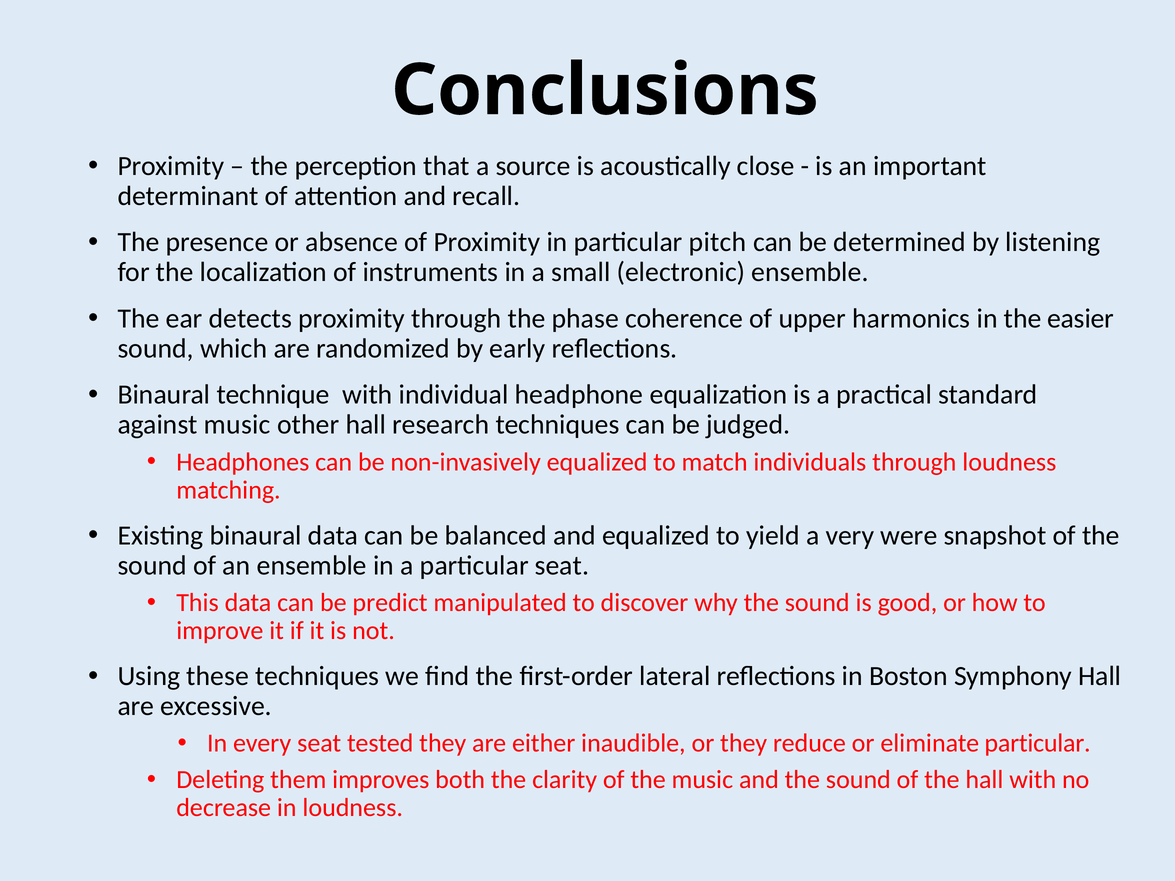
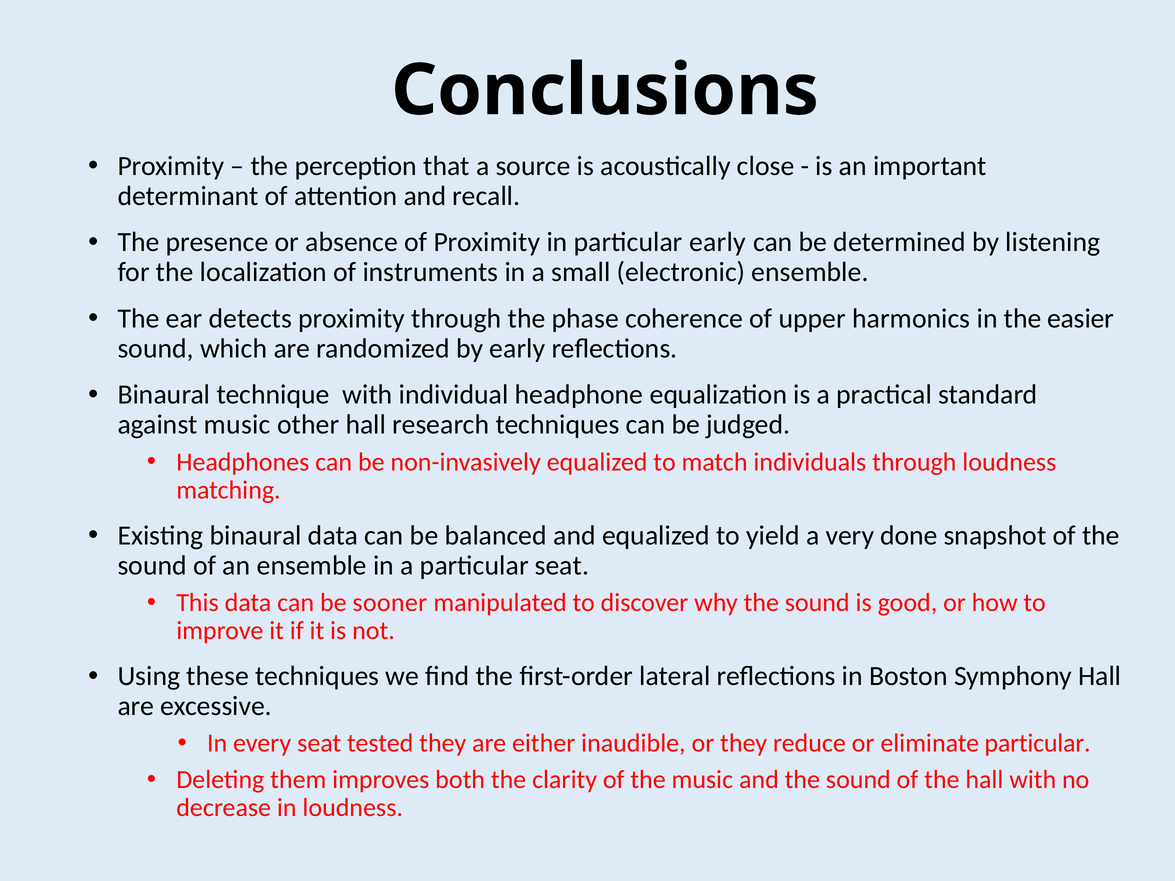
particular pitch: pitch -> early (718, 242)
were: were -> done (909, 536)
predict: predict -> sooner (390, 603)
